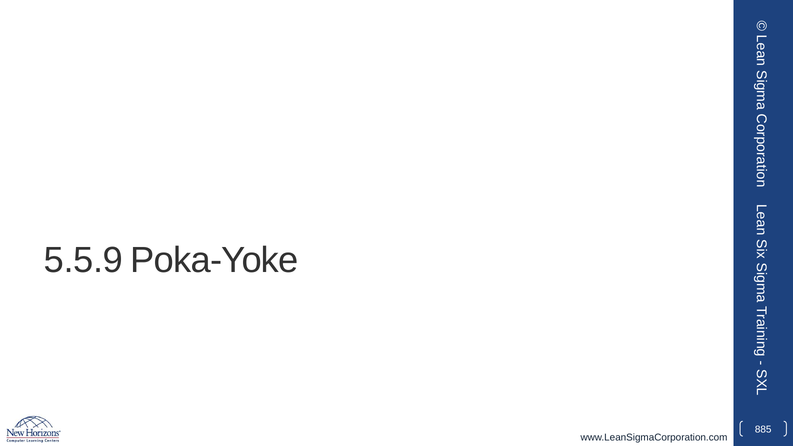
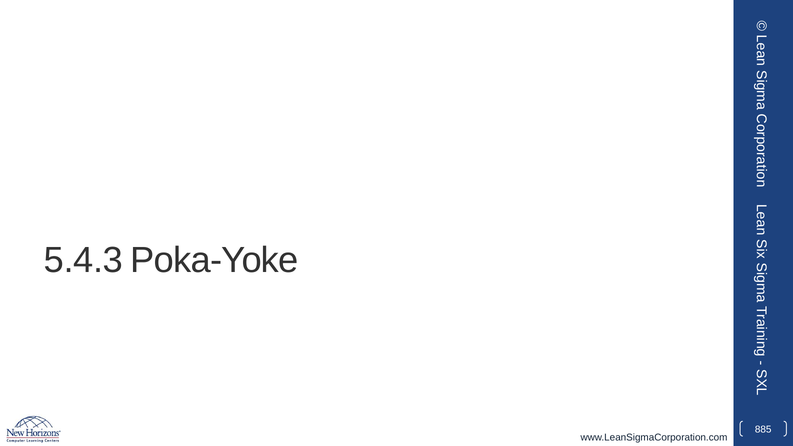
5.5.9: 5.5.9 -> 5.4.3 (83, 260)
